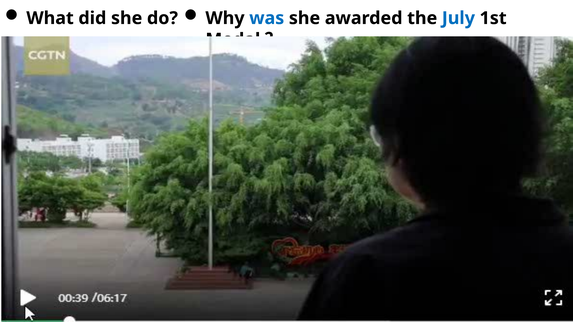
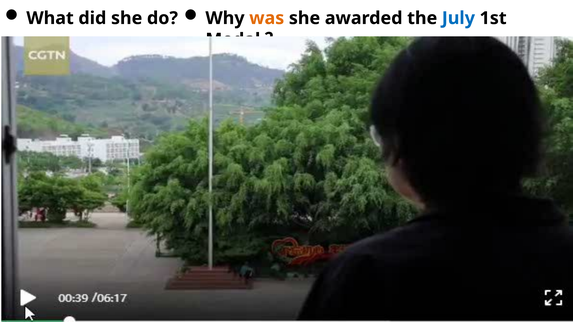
was colour: blue -> orange (267, 18)
